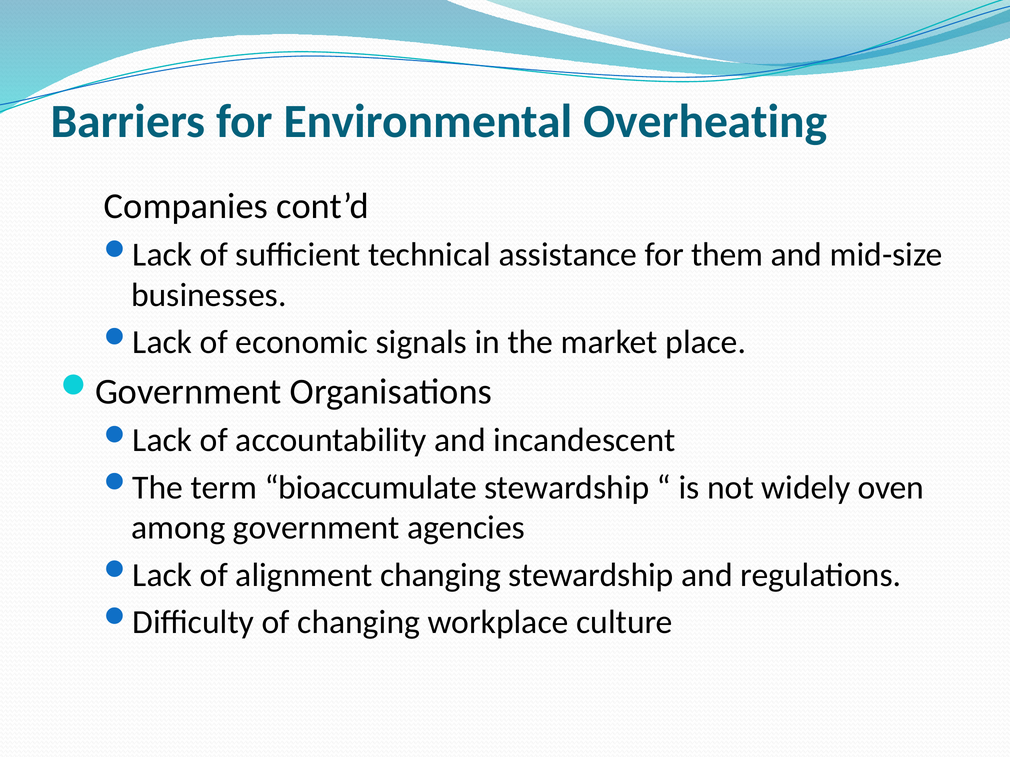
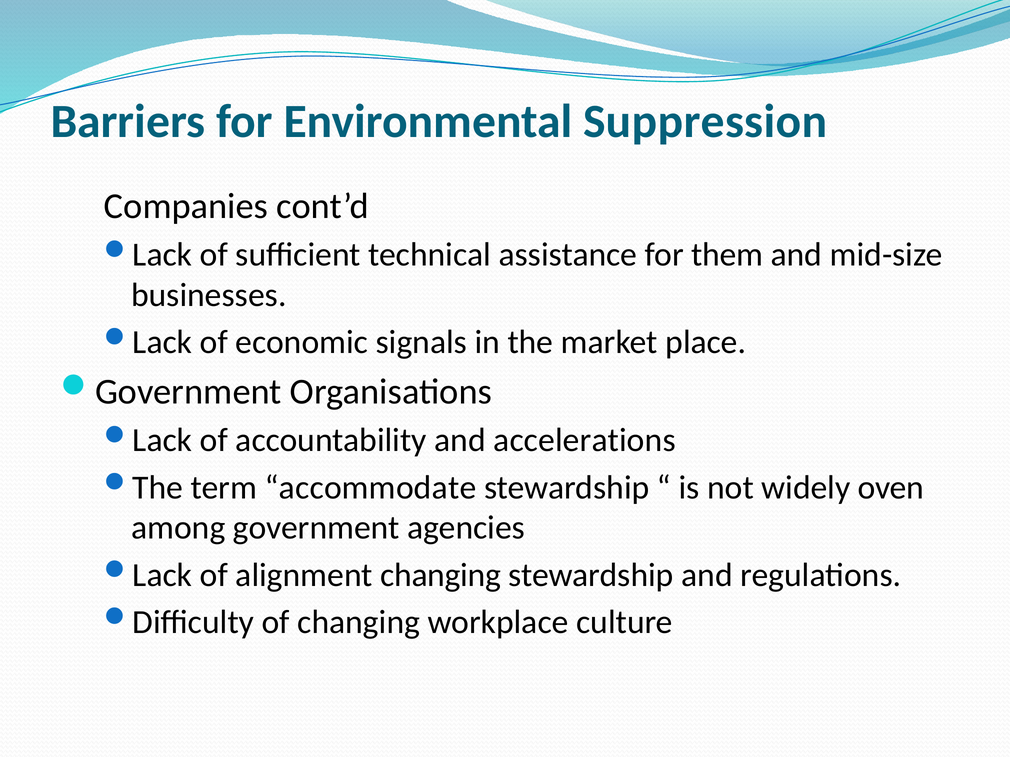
Overheating: Overheating -> Suppression (705, 122)
incandescent: incandescent -> accelerations (585, 441)
bioaccumulate: bioaccumulate -> accommodate (370, 488)
